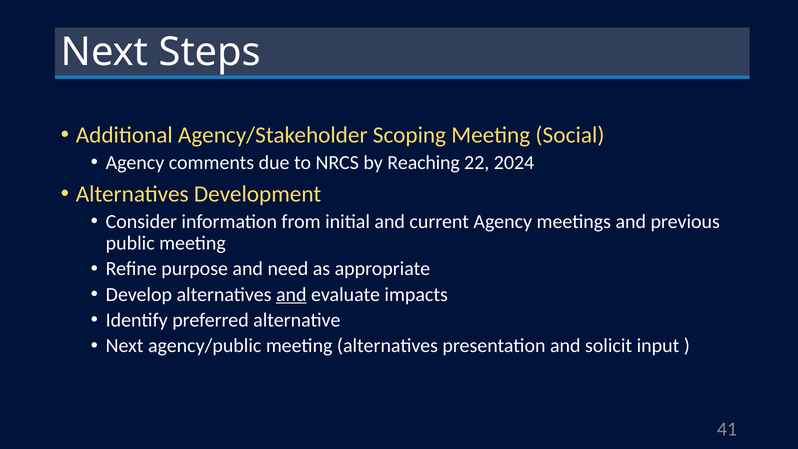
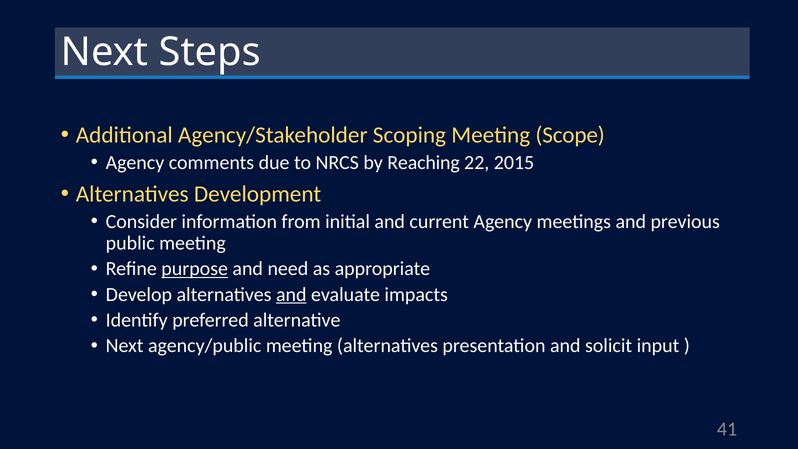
Social: Social -> Scope (570, 135)
2024: 2024 -> 2015 (514, 162)
purpose underline: none -> present (195, 269)
